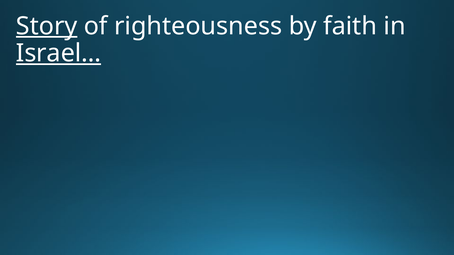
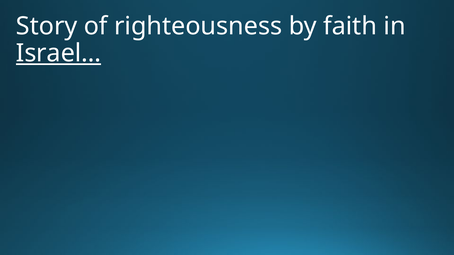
Story underline: present -> none (47, 26)
